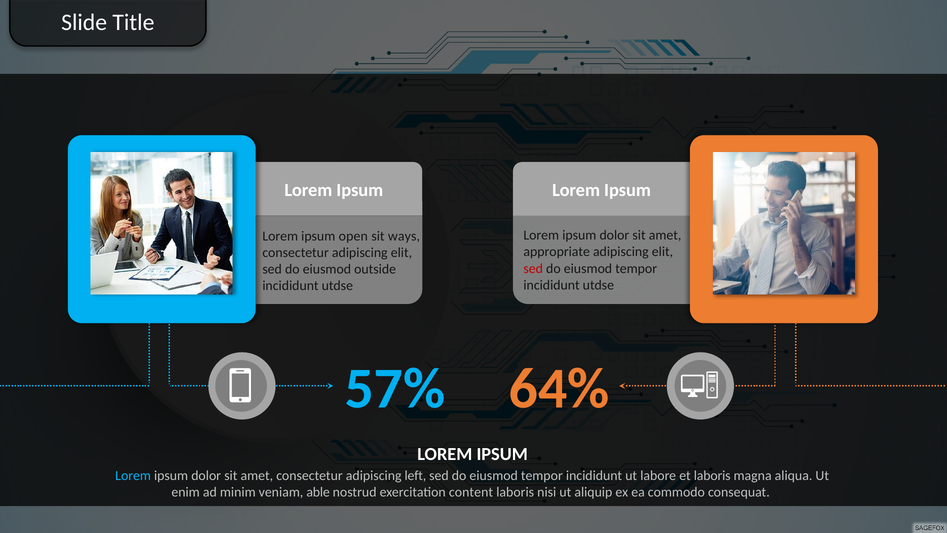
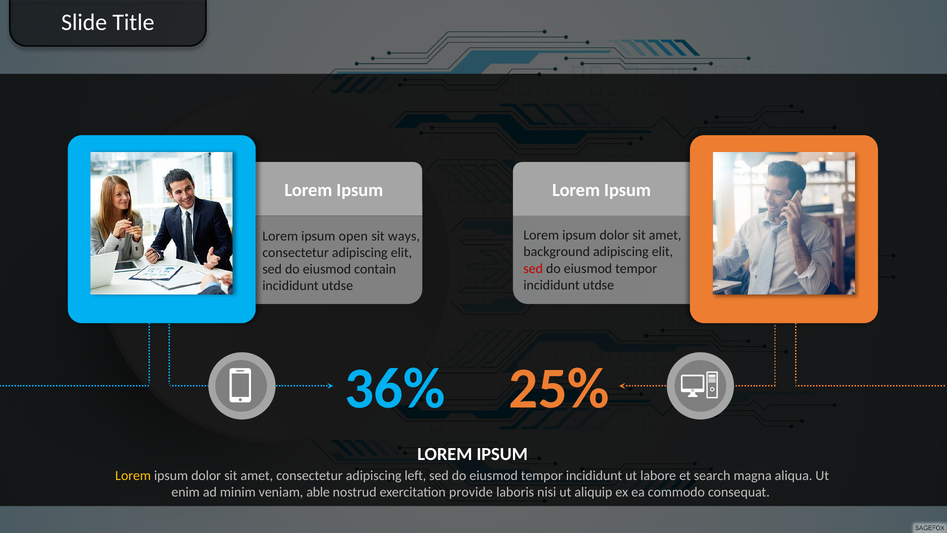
appropriate: appropriate -> background (557, 252)
outside: outside -> contain (375, 269)
57%: 57% -> 36% (395, 388)
64%: 64% -> 25% (559, 389)
Lorem colour: light blue -> yellow (133, 476)
et laboris: laboris -> search (712, 476)
content: content -> provide (471, 492)
